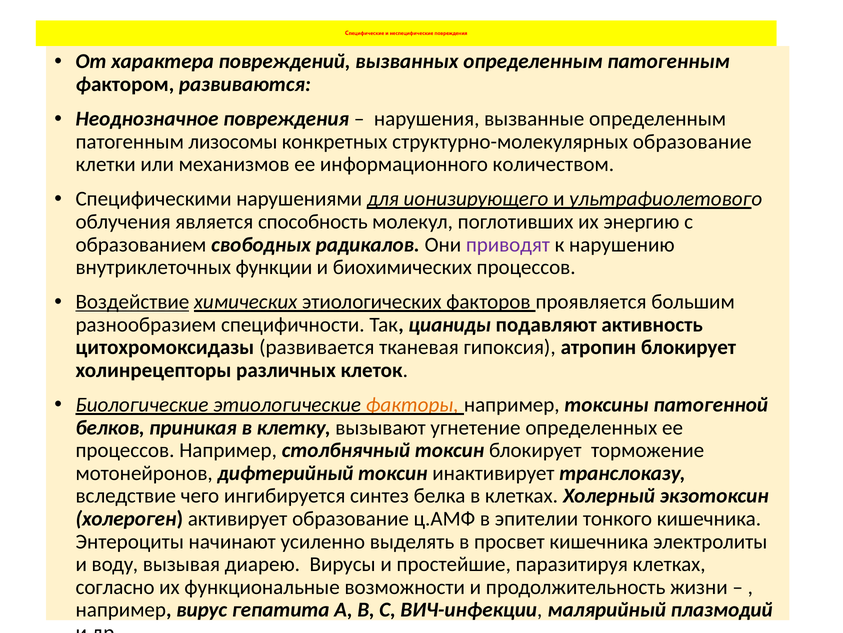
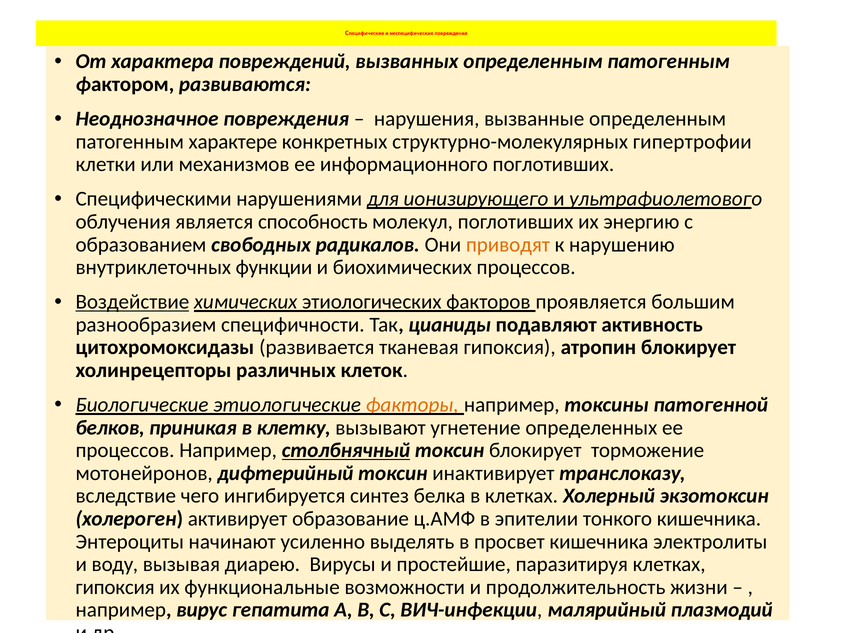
лизосомы: лизосомы -> характере (233, 141)
структурно-молекулярных образование: образование -> гипертрофии (692, 141)
информационного количеством: количеством -> поглотивших (553, 164)
приводят colour: purple -> orange (508, 244)
столбнячный underline: none -> present (346, 450)
согласно: согласно -> гипоксия (115, 586)
